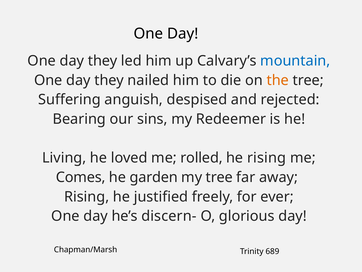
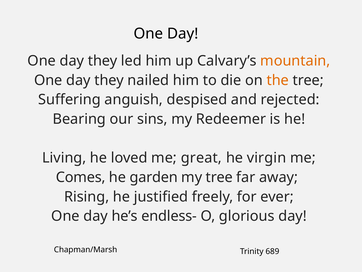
mountain colour: blue -> orange (295, 61)
rolled: rolled -> great (201, 158)
he rising: rising -> virgin (267, 158)
discern-: discern- -> endless- (169, 216)
